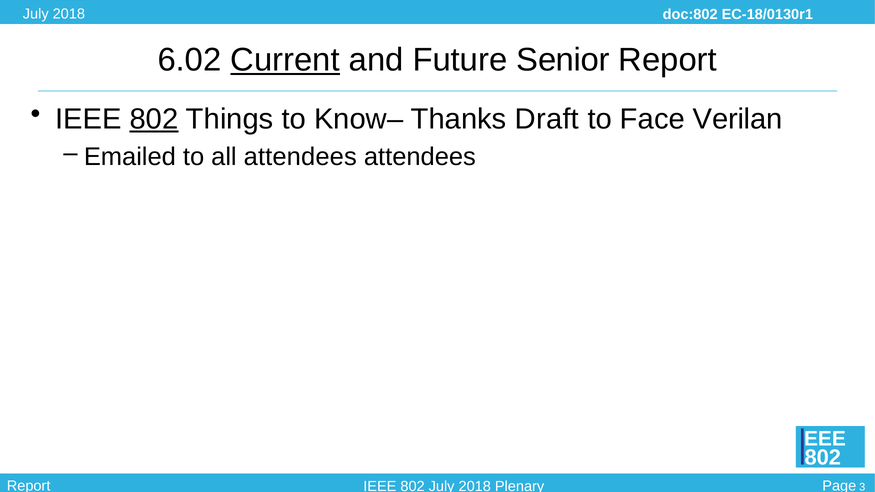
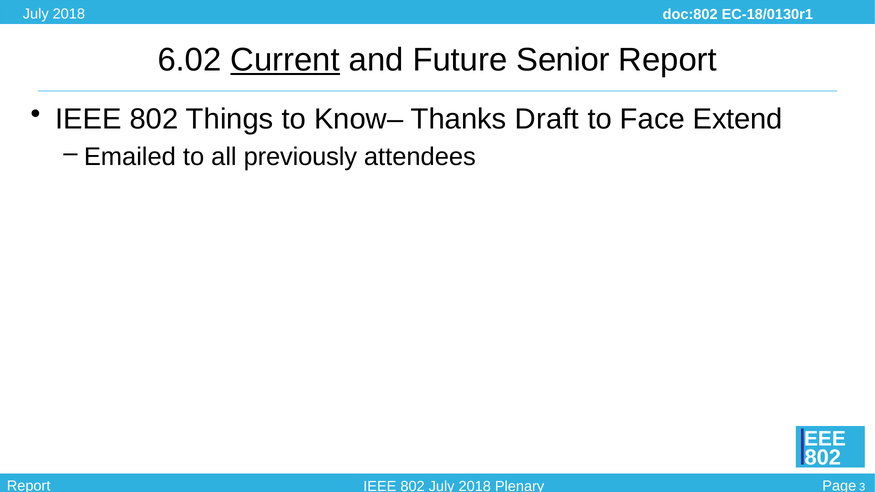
802 underline: present -> none (154, 119)
Verilan: Verilan -> Extend (738, 119)
all attendees: attendees -> previously (300, 157)
